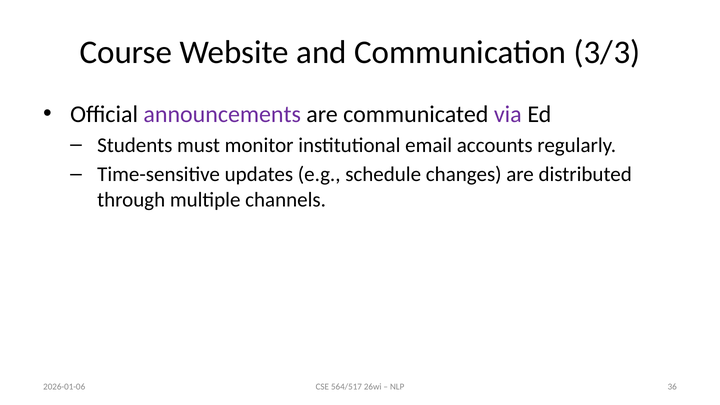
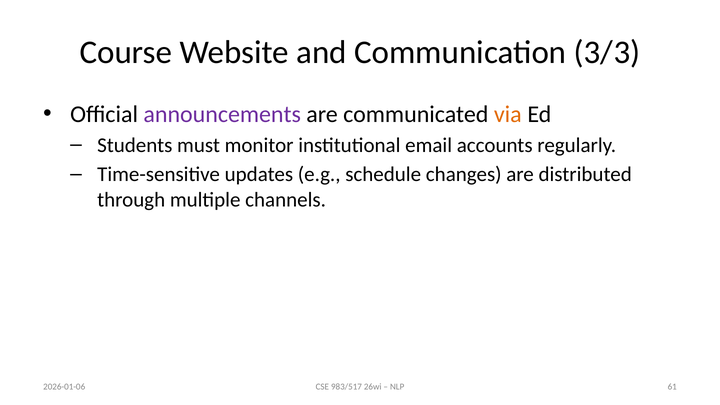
via colour: purple -> orange (508, 114)
564/517: 564/517 -> 983/517 (346, 387)
36: 36 -> 61 (672, 387)
